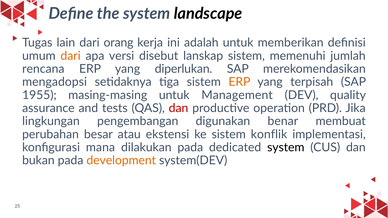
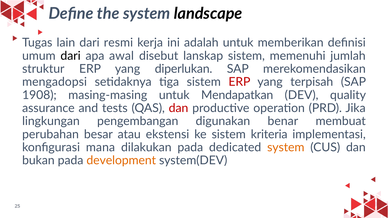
orang: orang -> resmi (118, 43)
dari colour: orange -> black (71, 56)
versi: versi -> awal (122, 56)
rencana: rencana -> struktur (43, 69)
ERP colour: orange -> red (239, 82)
1955: 1955 -> 1908 (39, 95)
Management: Management -> Mendapatkan (237, 95)
konflik: konflik -> kriteria (269, 134)
system colour: black -> orange (286, 148)
